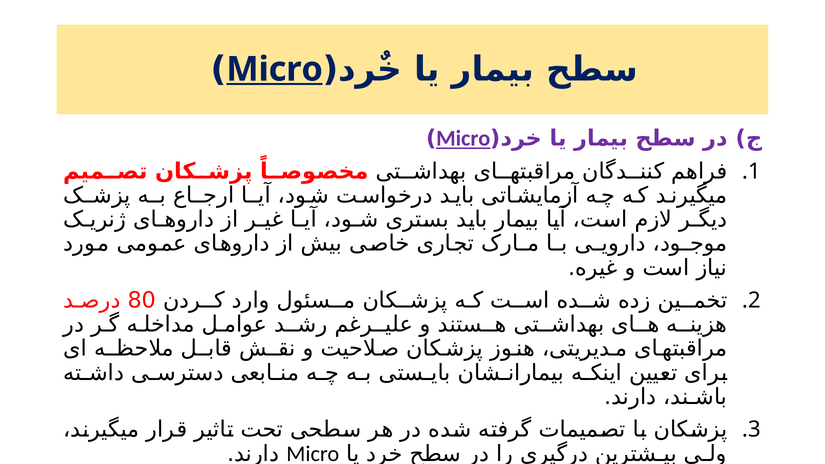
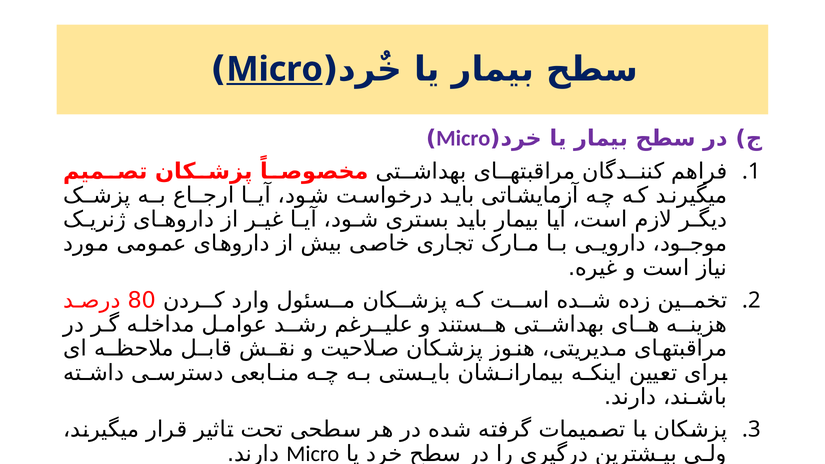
Micro underline: present -> none (463, 138)
